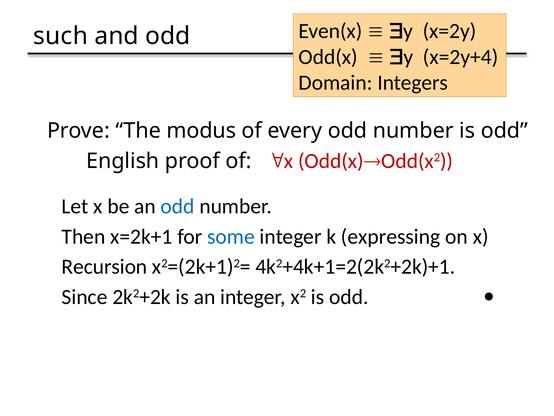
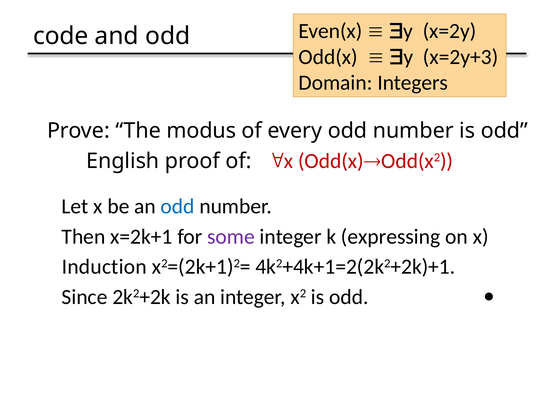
such: such -> code (61, 36)
x=2y+4: x=2y+4 -> x=2y+3 (461, 57)
some colour: blue -> purple (231, 236)
Recursion: Recursion -> Induction (104, 266)
